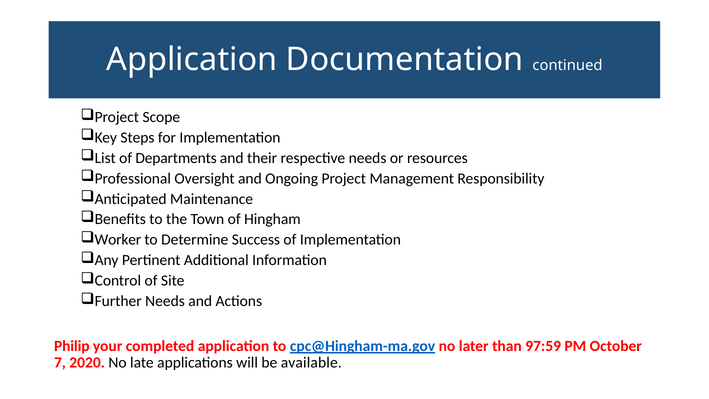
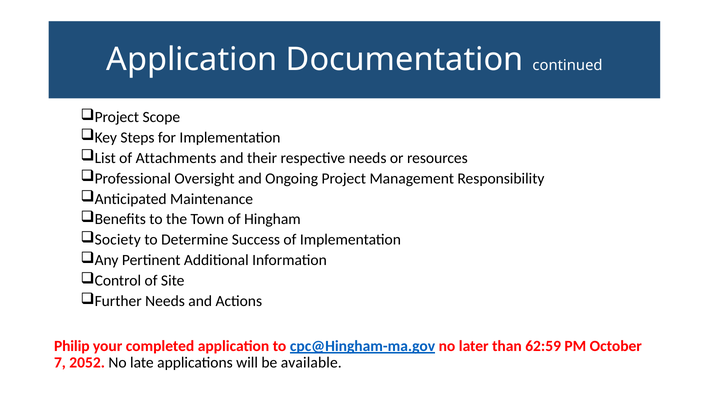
Departments: Departments -> Attachments (176, 158)
Worker: Worker -> Society (118, 240)
97:59: 97:59 -> 62:59 (543, 346)
2020: 2020 -> 2052 (87, 363)
